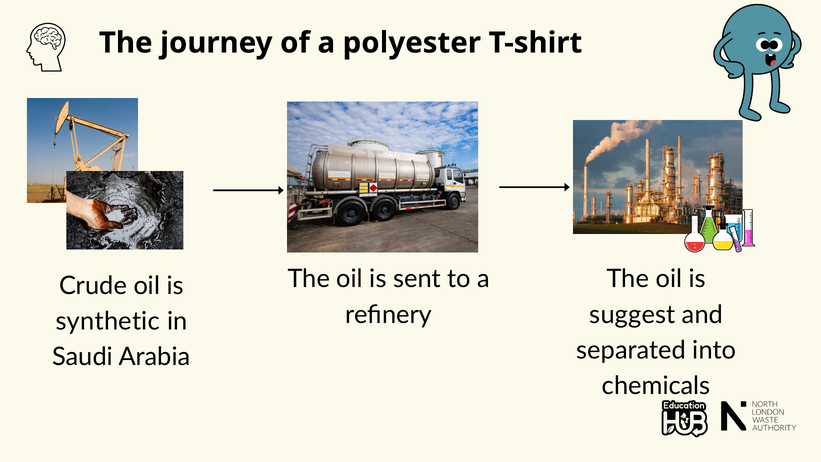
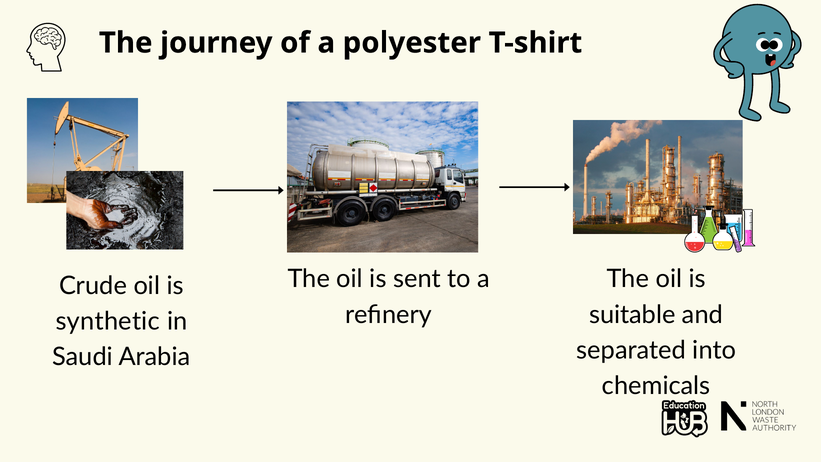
suggest: suggest -> suitable (632, 315)
